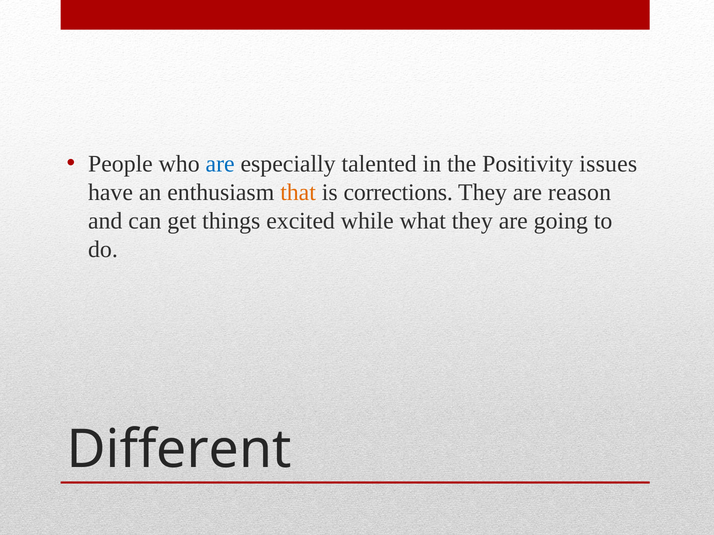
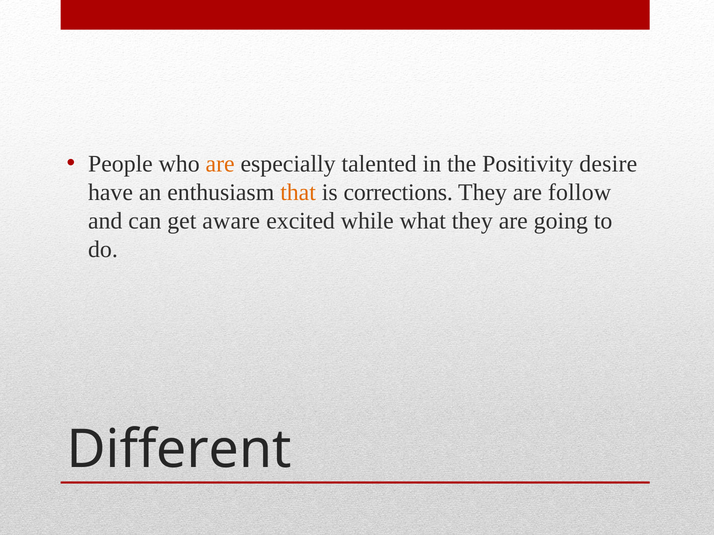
are colour: blue -> orange (220, 164)
issues: issues -> desire (608, 164)
reason: reason -> follow (580, 193)
things: things -> aware (231, 221)
